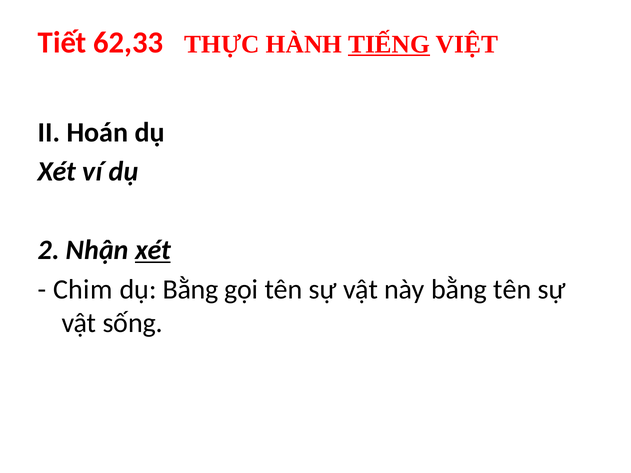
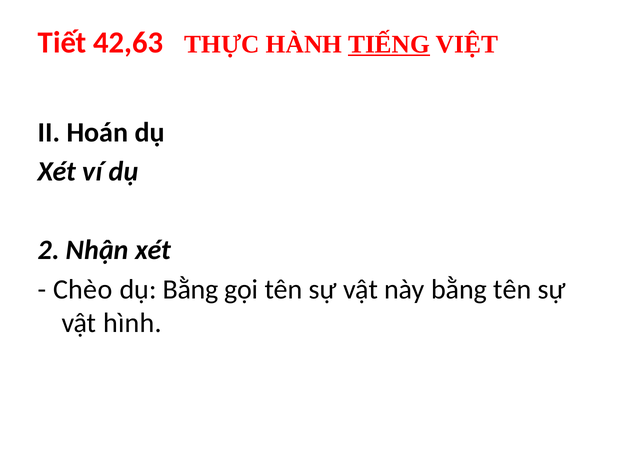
62,33: 62,33 -> 42,63 (128, 43)
xét underline: present -> none (153, 250)
Chim: Chim -> Chèo (83, 289)
sống: sống -> hình (132, 323)
